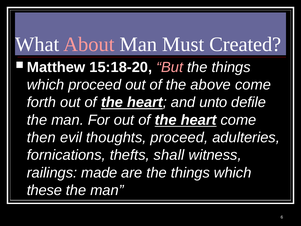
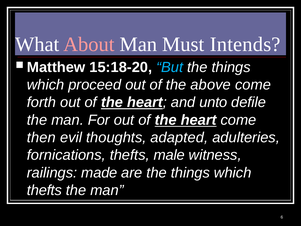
Created: Created -> Intends (245, 44)
But colour: pink -> light blue (170, 67)
thoughts proceed: proceed -> adapted (179, 137)
shall: shall -> male (169, 155)
these: these -> thefts (44, 190)
